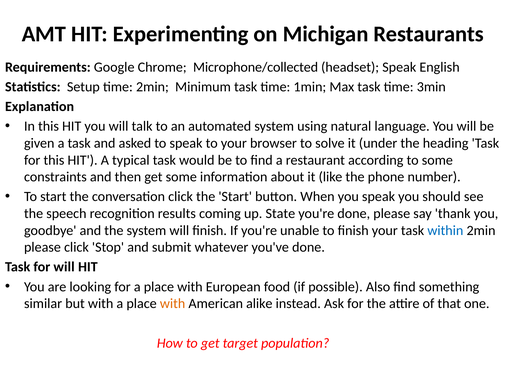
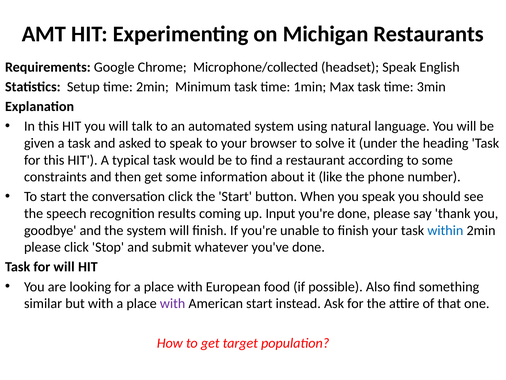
State: State -> Input (280, 213)
with colour: orange -> purple (173, 303)
American alike: alike -> start (259, 303)
